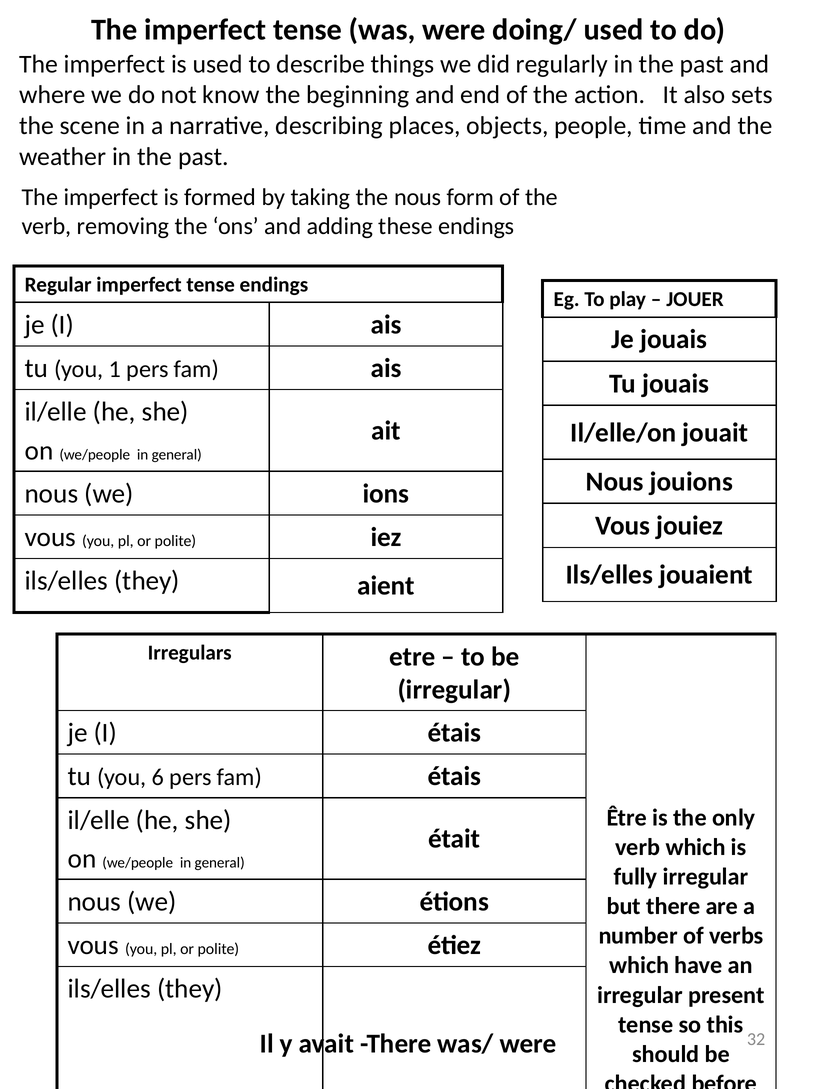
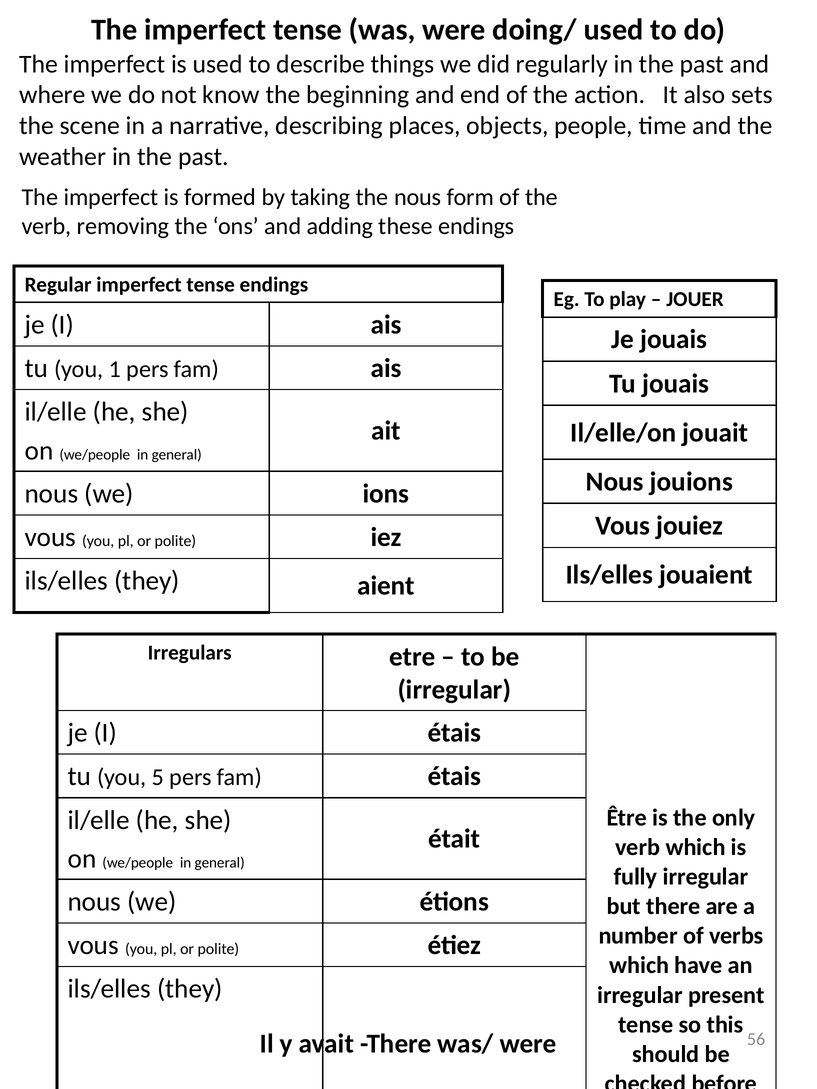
6: 6 -> 5 (158, 778)
32: 32 -> 56 (756, 1040)
